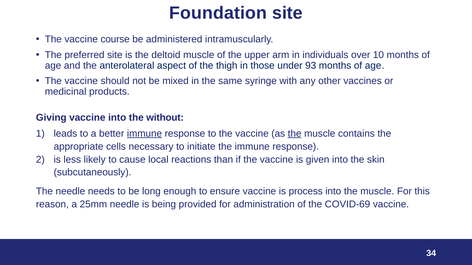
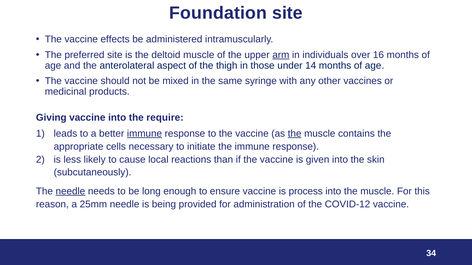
course: course -> effects (115, 39)
arm underline: none -> present (281, 55)
10: 10 -> 16 (378, 55)
93: 93 -> 14 (311, 66)
without: without -> require (165, 118)
needle underline: none -> present (70, 192)
COVID-69: COVID-69 -> COVID-12 (347, 205)
